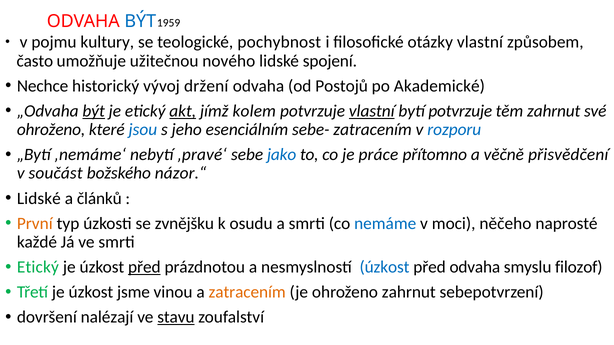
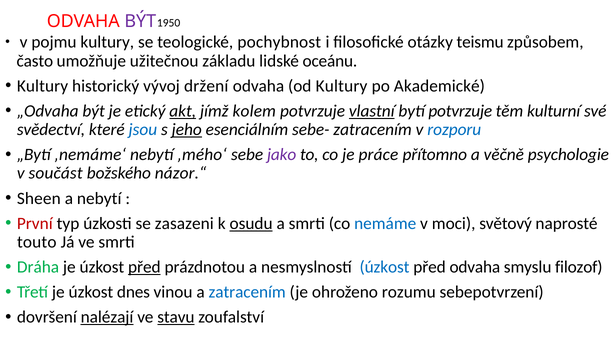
BÝT colour: blue -> purple (140, 21)
1959: 1959 -> 1950 (169, 23)
otázky vlastní: vlastní -> teismu (480, 42)
nového: nového -> základu (229, 61)
spojení: spojení -> oceánu (330, 61)
Nechce: Nechce -> Kultury (42, 86)
od Postojů: Postojů -> Kultury (342, 86)
být underline: present -> none (94, 111)
těm zahrnut: zahrnut -> kulturní (554, 111)
ohroženo: ohroženo -> svědectví (51, 130)
jeho underline: none -> present (187, 130)
‚pravé‘: ‚pravé‘ -> ‚mého‘ (202, 155)
jako colour: blue -> purple (282, 155)
přisvědčení: přisvědčení -> psychologie (568, 155)
Lidské: Lidské -> Sheen (39, 199)
a článků: článků -> nebytí (99, 199)
První colour: orange -> red (35, 224)
zvnějšku: zvnějšku -> zasazeni (184, 224)
osudu underline: none -> present (251, 224)
něčeho: něčeho -> světový (506, 224)
každé: každé -> touto (37, 242)
Etický: Etický -> Dráha (38, 267)
jsme: jsme -> dnes (133, 292)
zatracením colour: orange -> blue (247, 292)
ohroženo zahrnut: zahrnut -> rozumu (409, 292)
nalézají underline: none -> present (107, 318)
